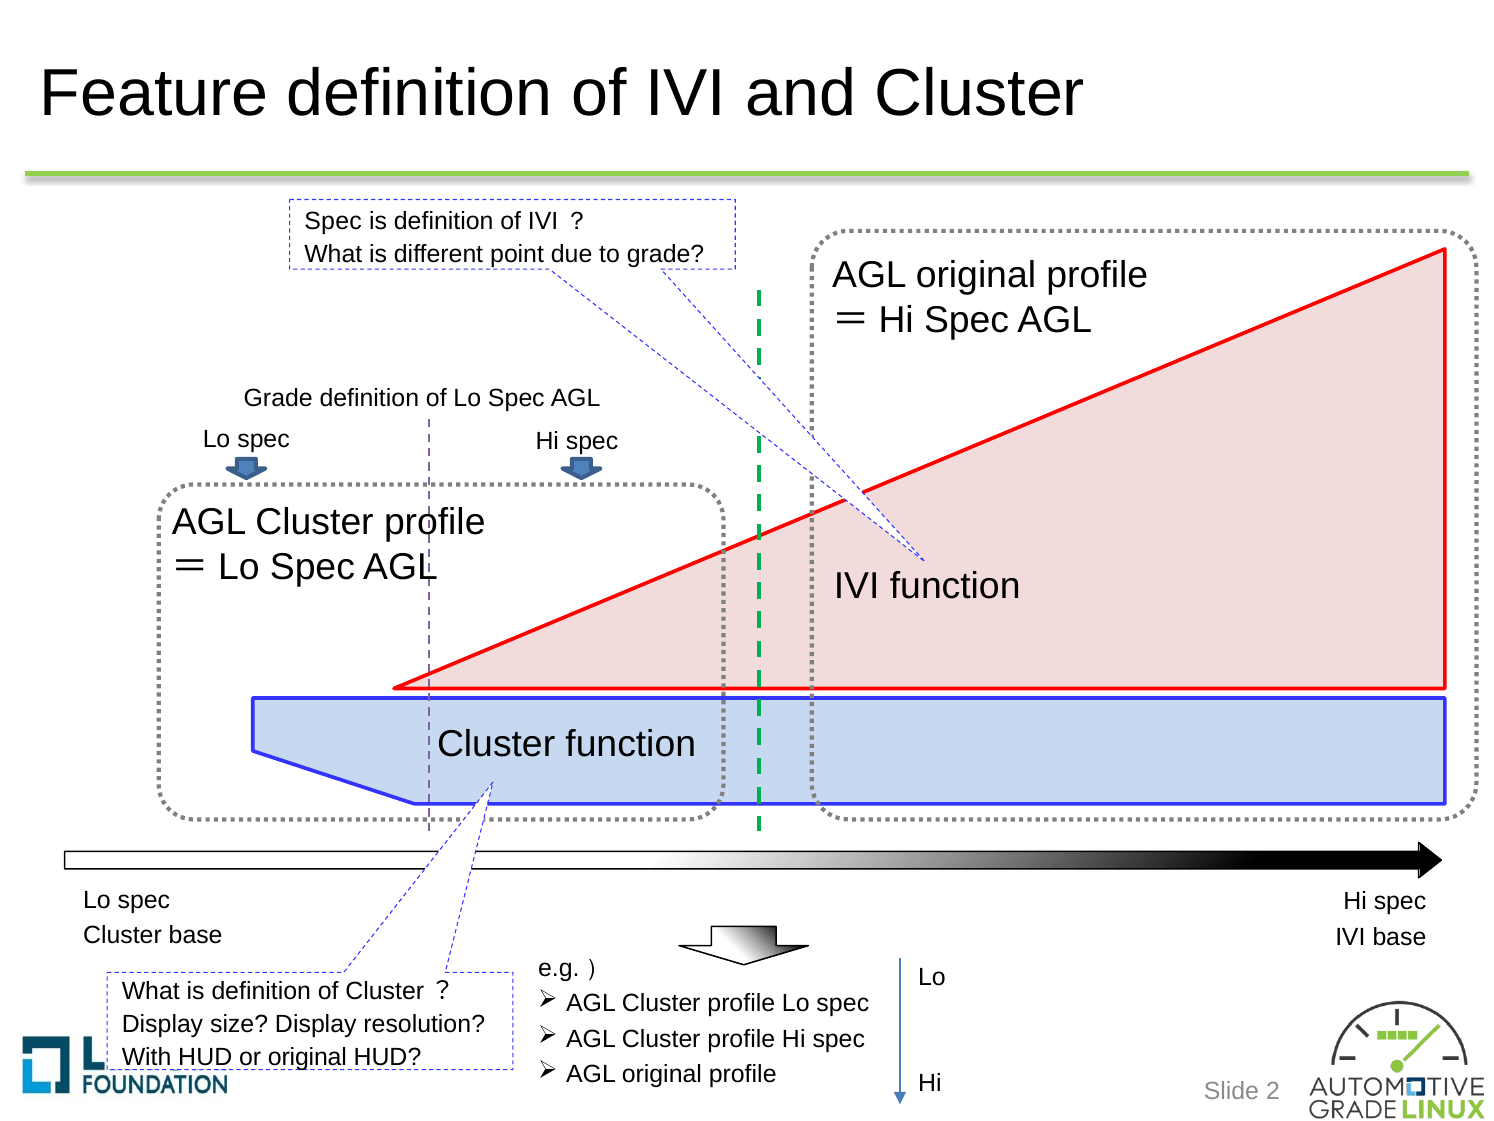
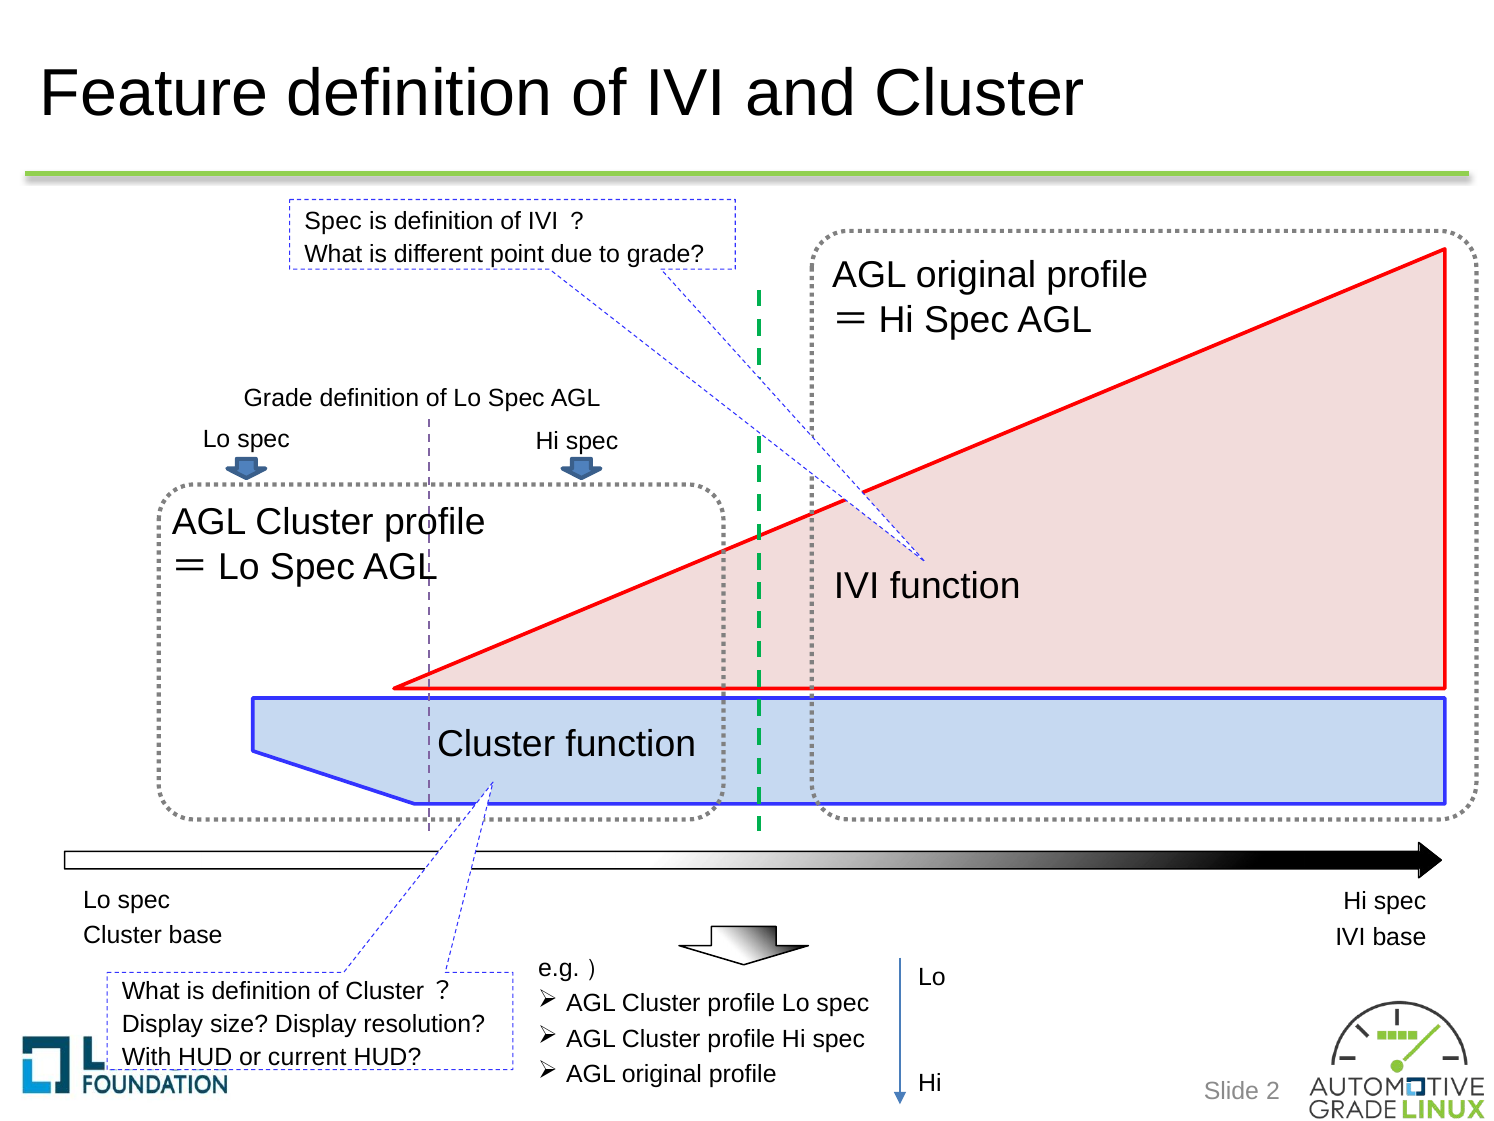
or original: original -> current (307, 1057)
